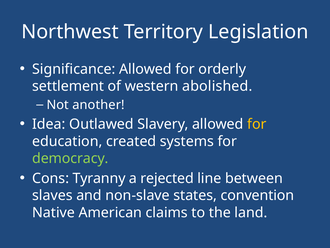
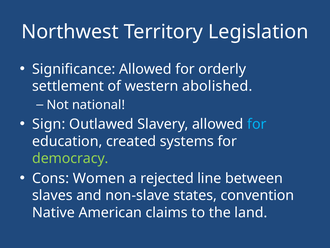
another: another -> national (99, 105)
Idea: Idea -> Sign (49, 124)
for colour: yellow -> light blue (257, 124)
Tyranny: Tyranny -> Women (99, 178)
